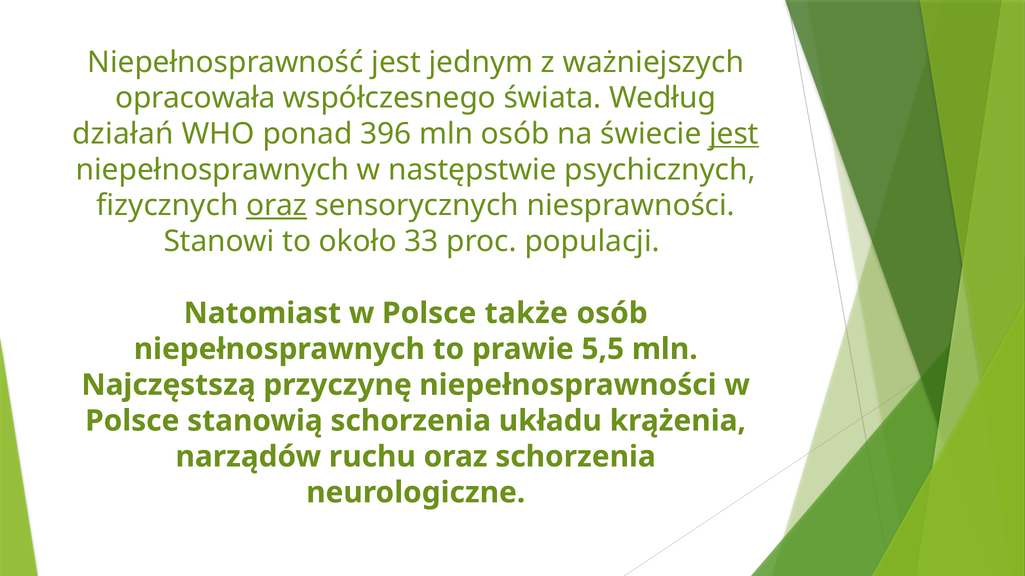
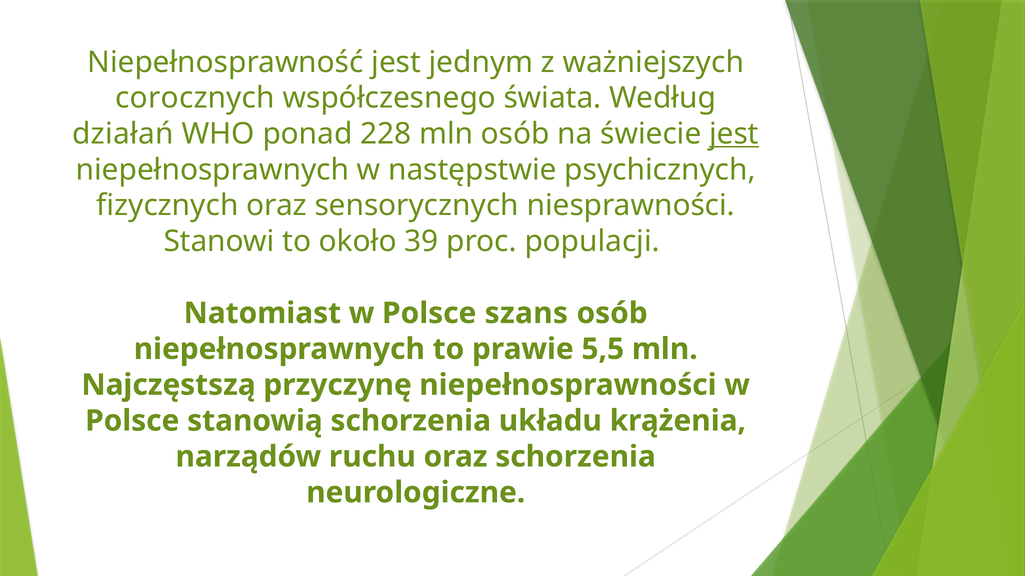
opracowała: opracowała -> corocznych (195, 98)
396: 396 -> 228 (386, 134)
oraz underline: present -> none (277, 206)
33: 33 -> 39 (422, 242)
także: także -> szans (526, 313)
